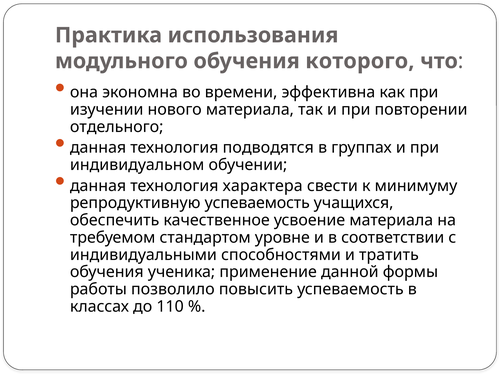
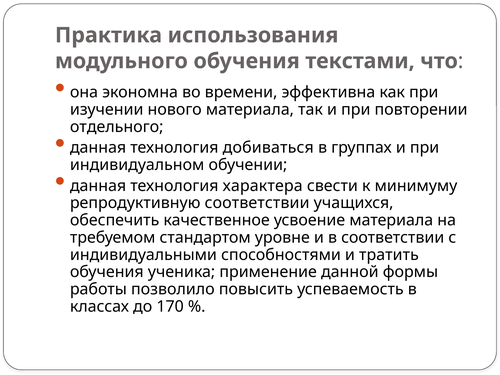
которого: которого -> текстами (360, 61)
подводятся: подводятся -> добиваться (268, 148)
репродуктивную успеваемость: успеваемость -> соответствии (257, 203)
110: 110 -> 170 (170, 307)
